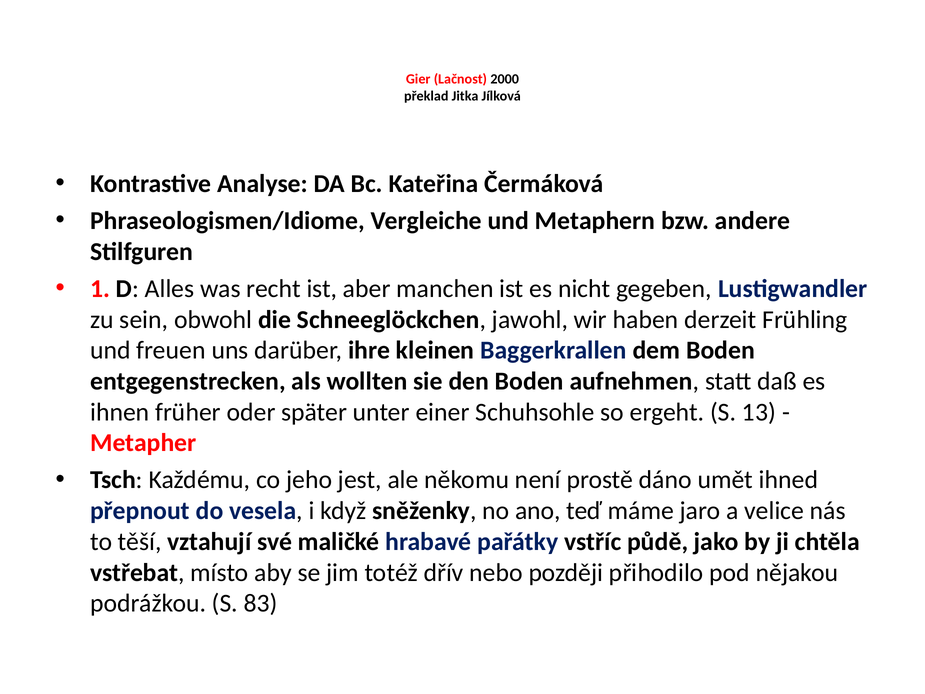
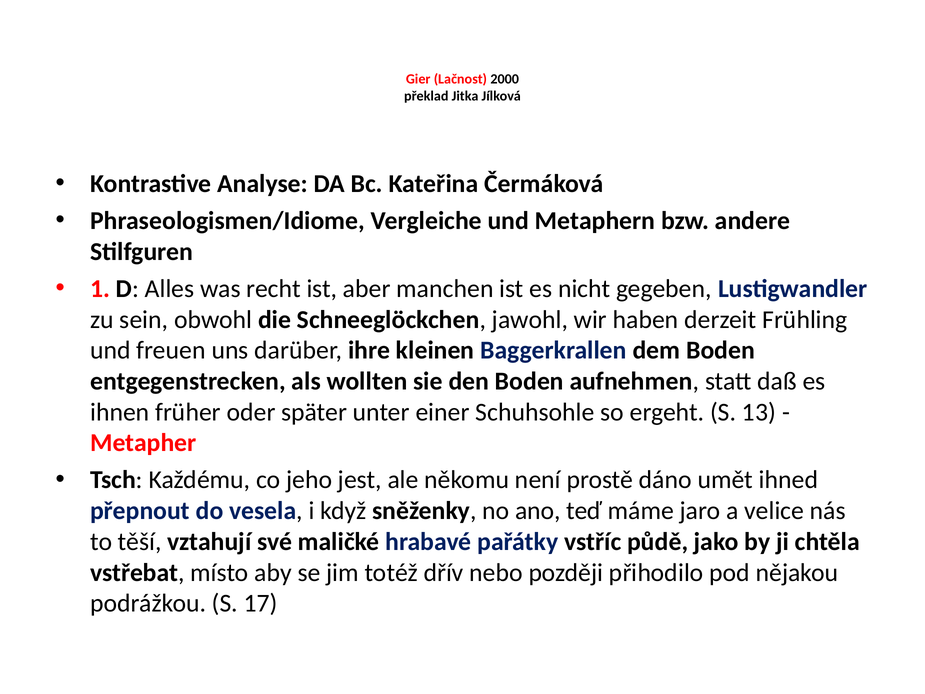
83: 83 -> 17 (261, 603)
